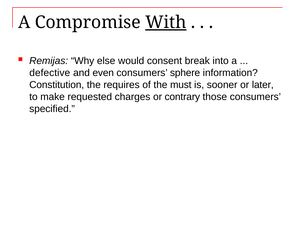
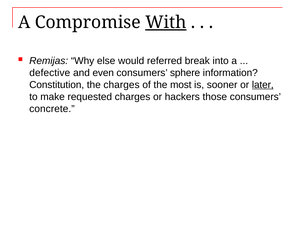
consent: consent -> referred (164, 61)
the requires: requires -> charges (122, 85)
must: must -> most (181, 85)
later underline: none -> present (263, 85)
contrary: contrary -> hackers (182, 97)
specified: specified -> concrete (52, 109)
